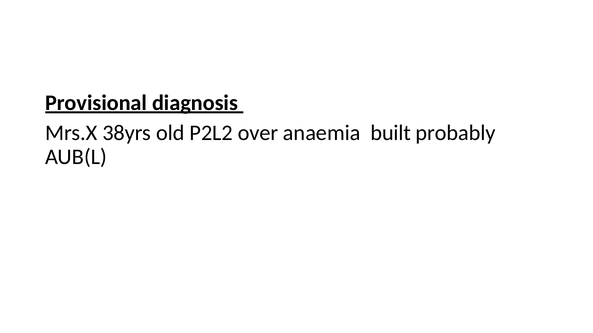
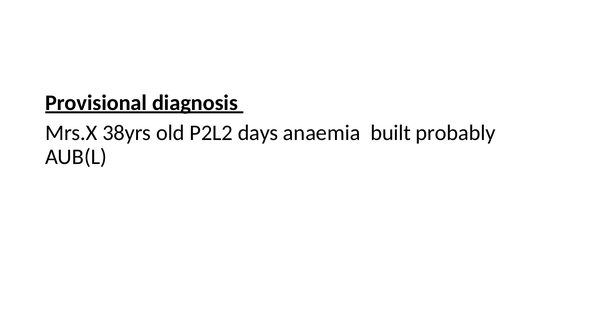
over: over -> days (258, 133)
